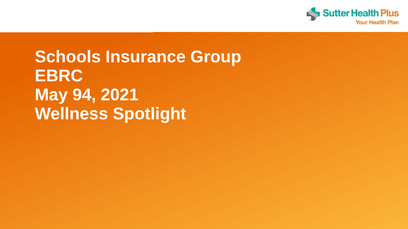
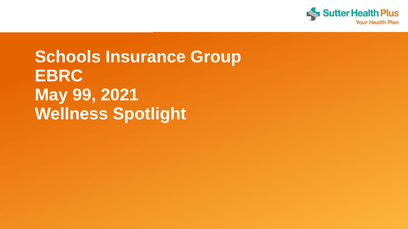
94: 94 -> 99 (84, 95)
